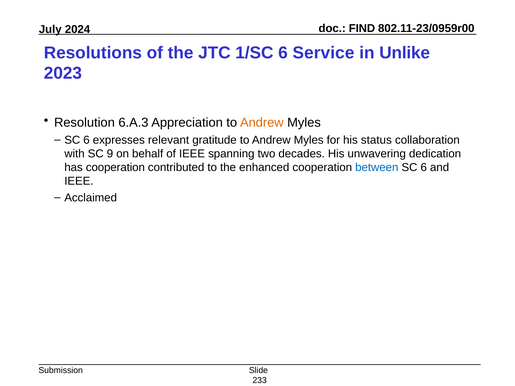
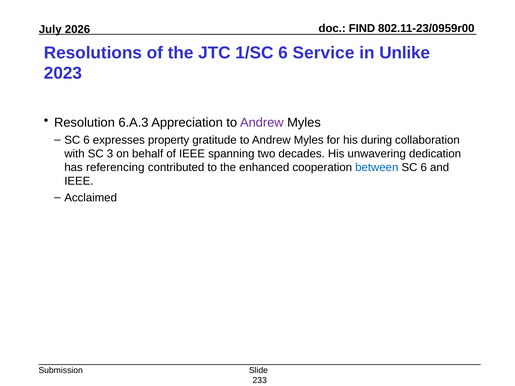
2024: 2024 -> 2026 (78, 29)
Andrew colour: orange -> purple (262, 123)
relevant: relevant -> property (169, 140)
status: status -> during (376, 140)
9: 9 -> 3 (110, 154)
has cooperation: cooperation -> referencing (115, 168)
